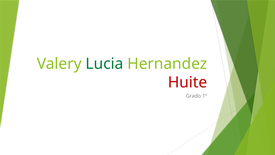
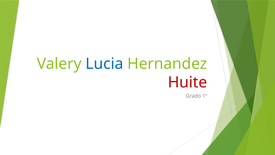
Lucia colour: green -> blue (104, 64)
